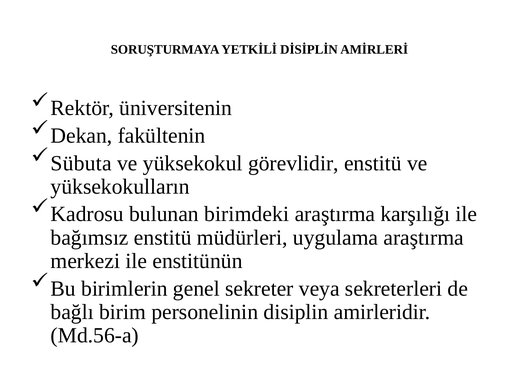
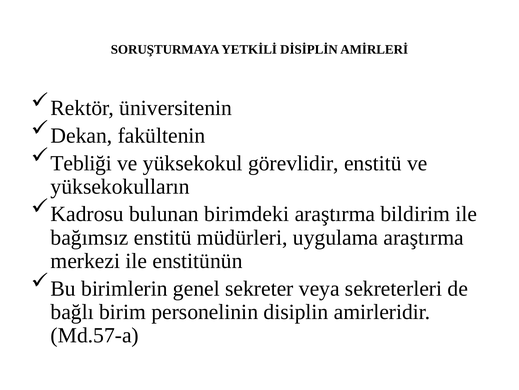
Sübuta: Sübuta -> Tebliği (81, 163)
karşılığı: karşılığı -> bildirim (415, 214)
Md.56-a: Md.56-a -> Md.57-a (95, 335)
